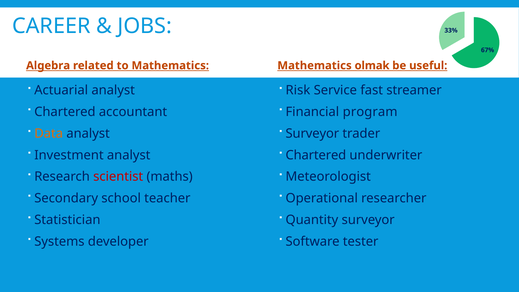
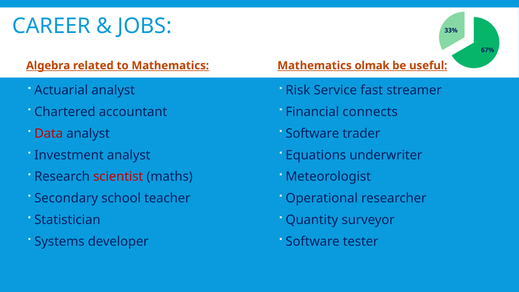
program: program -> connects (370, 112)
Data colour: orange -> red (49, 133)
Surveyor: Surveyor -> Software (312, 133)
Chartered: Chartered -> Equations (316, 155)
